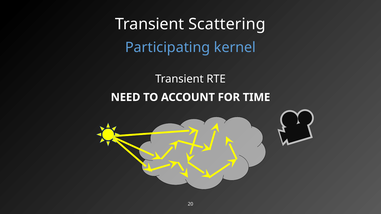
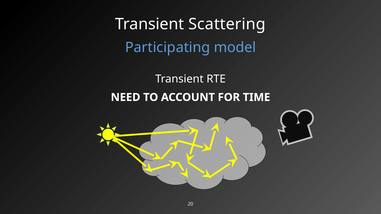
kernel: kernel -> model (235, 47)
